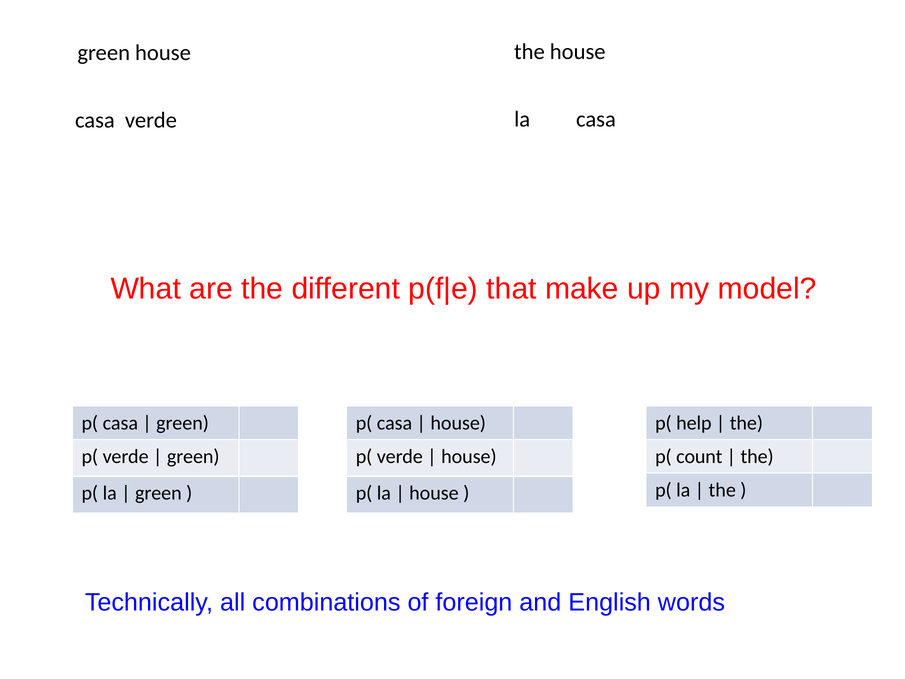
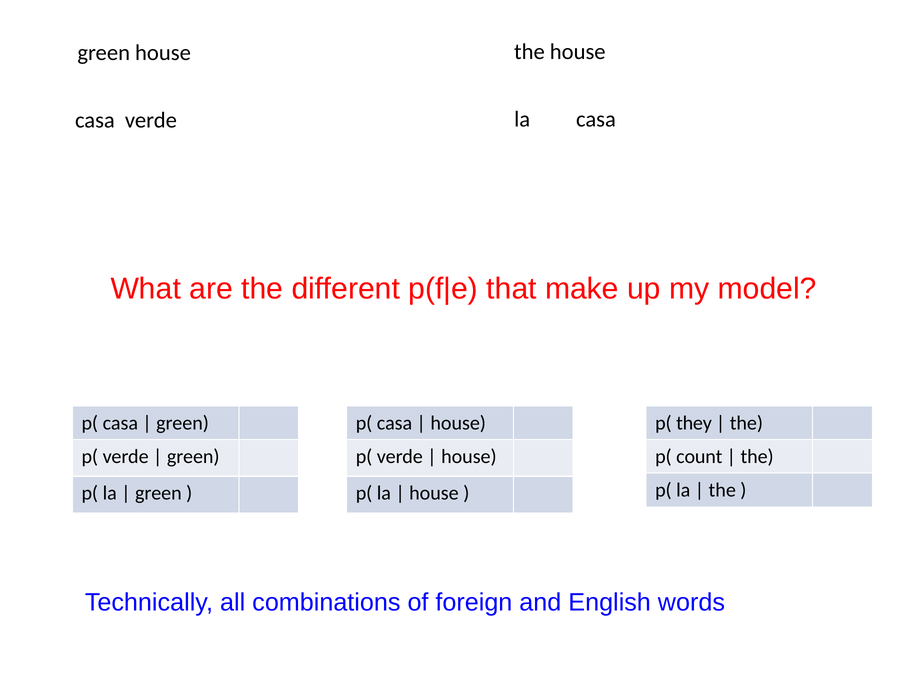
help: help -> they (694, 423)
